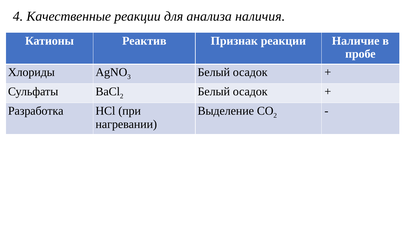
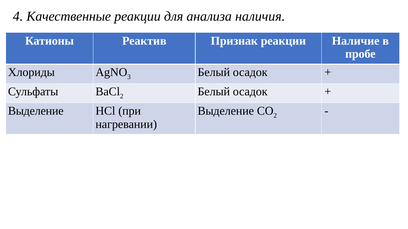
Разработка: Разработка -> Выделение (36, 111)
